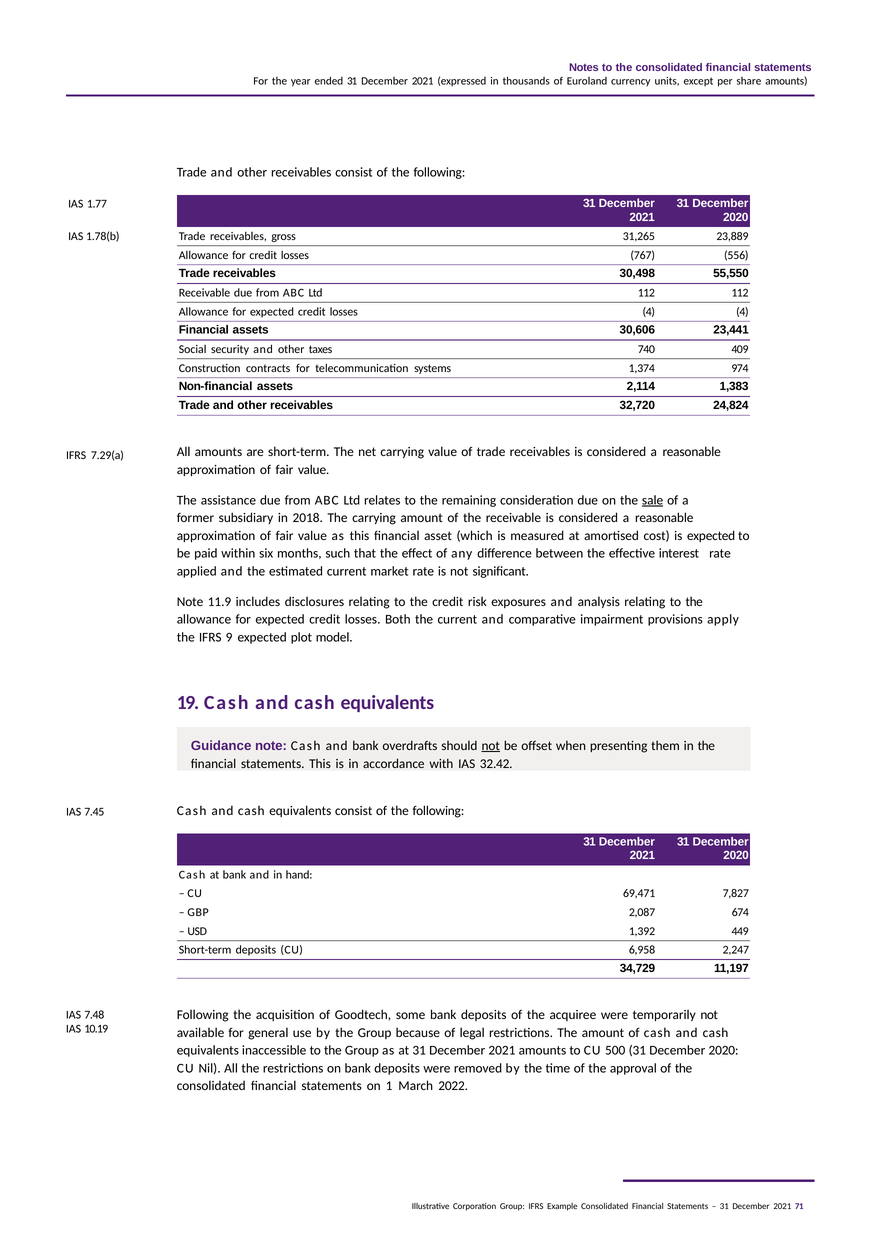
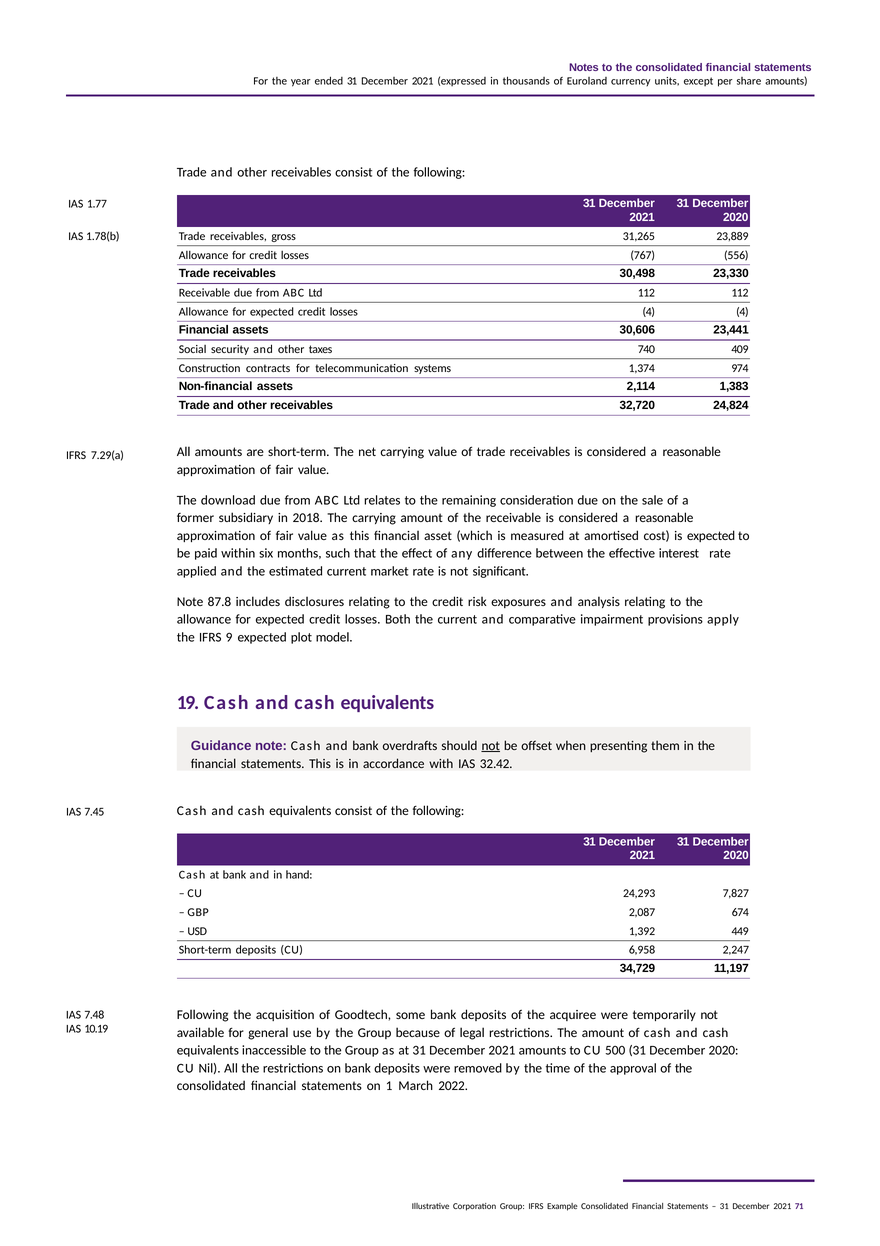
55,550: 55,550 -> 23,330 (731, 273)
assistance: assistance -> download (228, 500)
sale underline: present -> none (653, 500)
11.9: 11.9 -> 87.8 (219, 601)
69,471: 69,471 -> 24,293 (639, 893)
